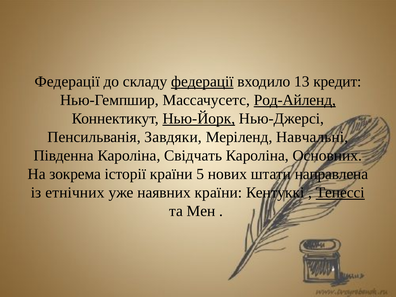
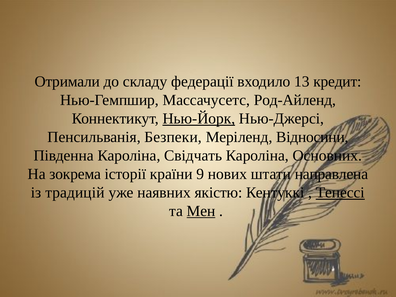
Федерації: Федерації -> Отримали (67, 82)
федерації underline: present -> none (202, 82)
Род-Айленд underline: present -> none (295, 100)
Завдяки: Завдяки -> Безпеки (173, 137)
Навчальні: Навчальні -> Відносини (312, 137)
5: 5 -> 9 (200, 174)
етнічних: етнічних -> традицій (75, 193)
наявних країни: країни -> якістю (219, 193)
Мен underline: none -> present (201, 211)
